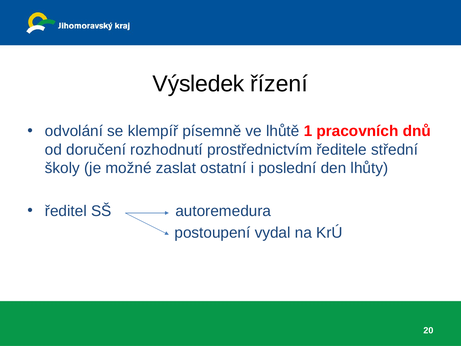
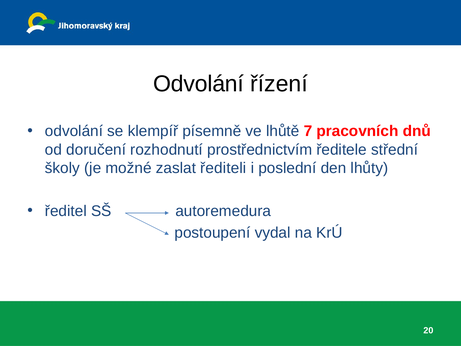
Výsledek: Výsledek -> Odvolání (199, 84)
1: 1 -> 7 (308, 131)
ostatní: ostatní -> řediteli (223, 168)
